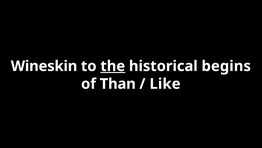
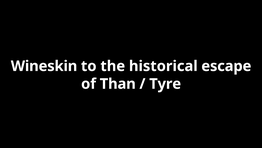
the underline: present -> none (113, 66)
begins: begins -> escape (226, 66)
Like: Like -> Tyre (165, 84)
